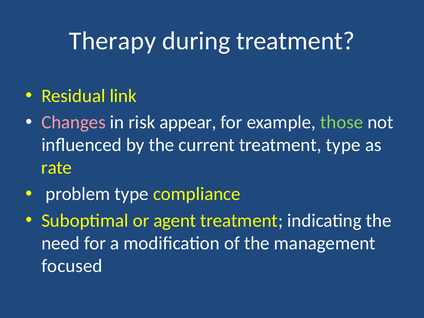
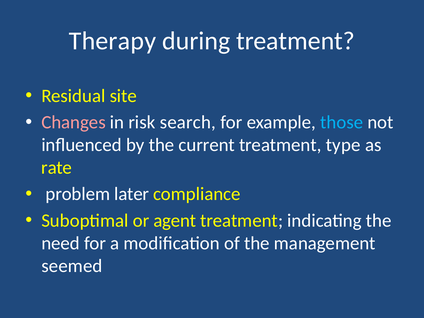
link: link -> site (123, 96)
appear: appear -> search (188, 122)
those colour: light green -> light blue (342, 122)
problem type: type -> later (132, 194)
focused: focused -> seemed (72, 266)
